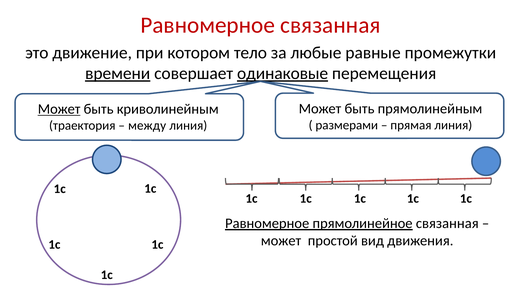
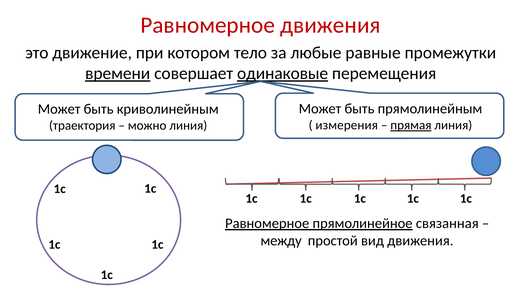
Равномерное связанная: связанная -> движения (330, 25)
Может underline: present -> none (59, 109)
размерами: размерами -> измерения (347, 125)
прямая underline: none -> present (411, 125)
между: между -> можно (147, 125)
может: может -> между (281, 240)
